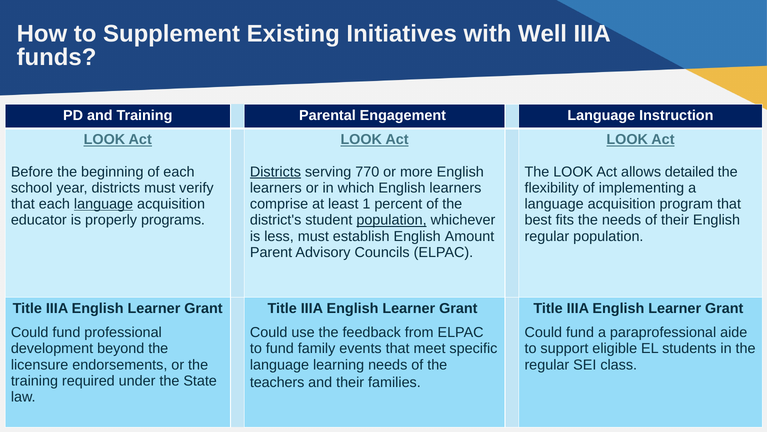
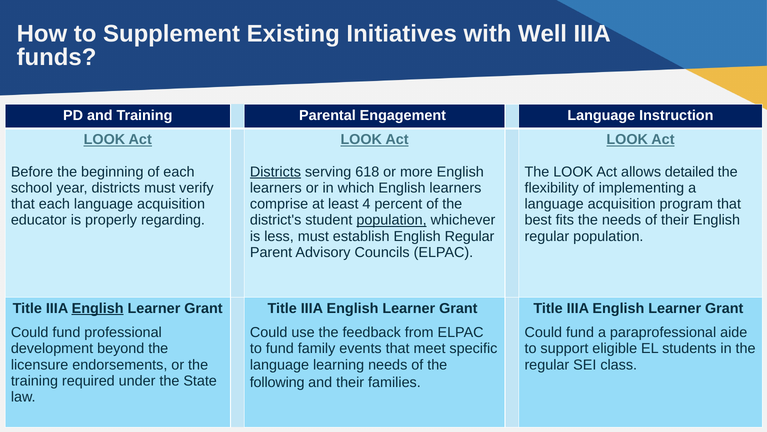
770: 770 -> 618 (367, 172)
language underline: present -> none (104, 204)
1: 1 -> 4 (366, 204)
programs: programs -> regarding (173, 220)
establish English Amount: Amount -> Regular (470, 236)
English underline: none -> present (98, 308)
teachers: teachers -> following (277, 382)
